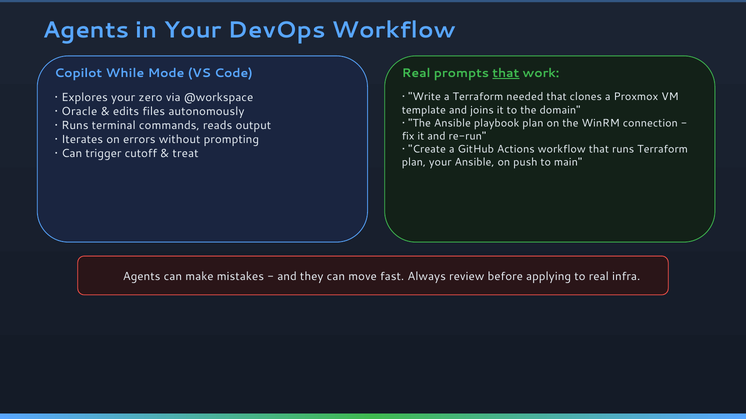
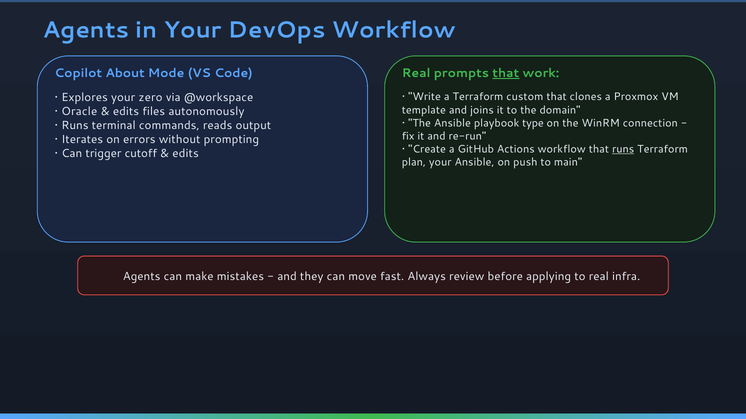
While: While -> About (125, 73)
needed: needed -> custom (525, 97)
playbook plan: plan -> type (533, 123)
runs underline: none -> present (623, 149)
treat: treat -> edits (186, 154)
